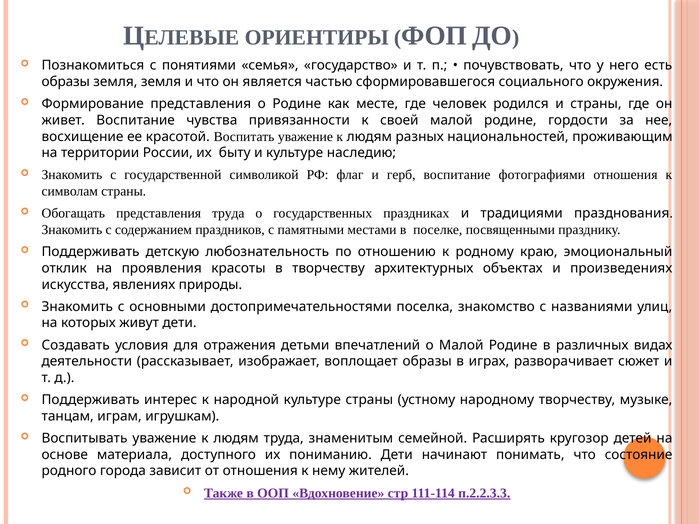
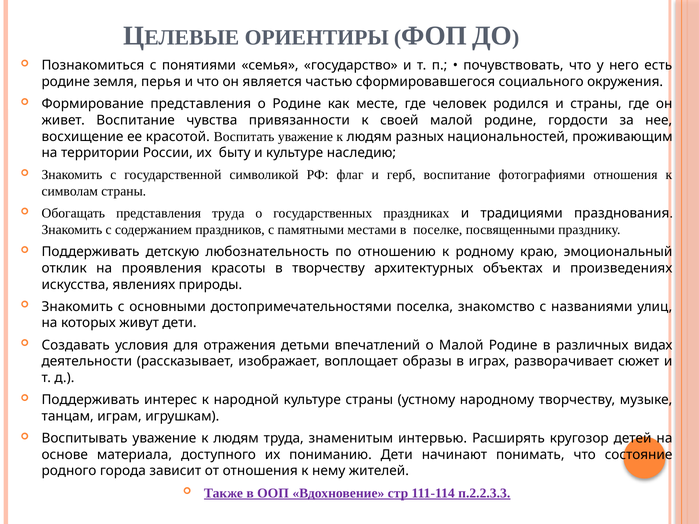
образы: образы -> родине (66, 82)
земля земля: земля -> перья (161, 82)
семейной: семейной -> интервью (433, 439)
